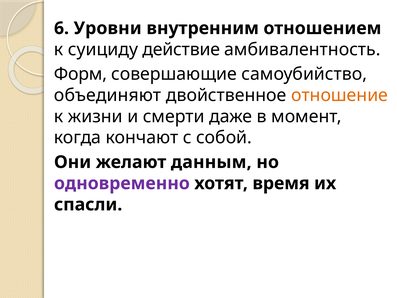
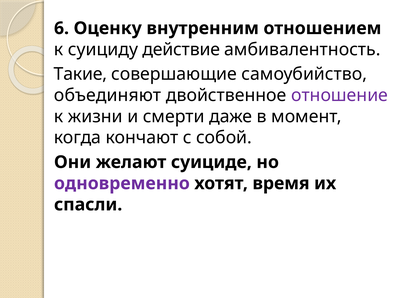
Уровни: Уровни -> Оценку (108, 28)
Форм: Форм -> Такие (80, 74)
отношение colour: orange -> purple (339, 95)
данным: данным -> суициде (211, 162)
